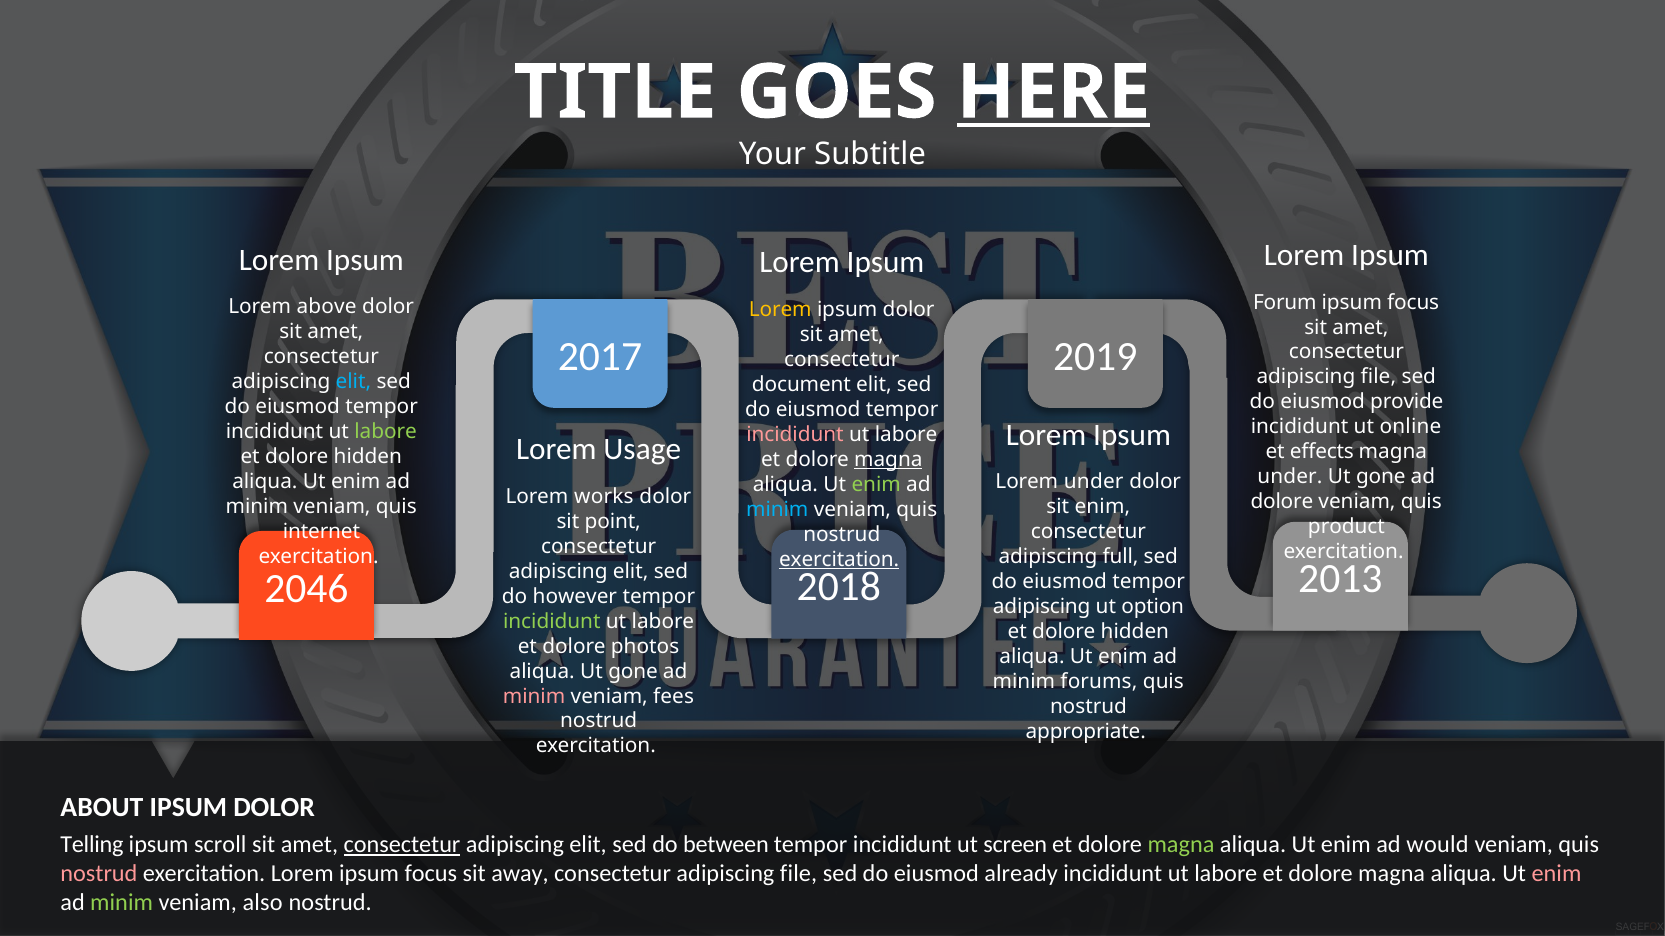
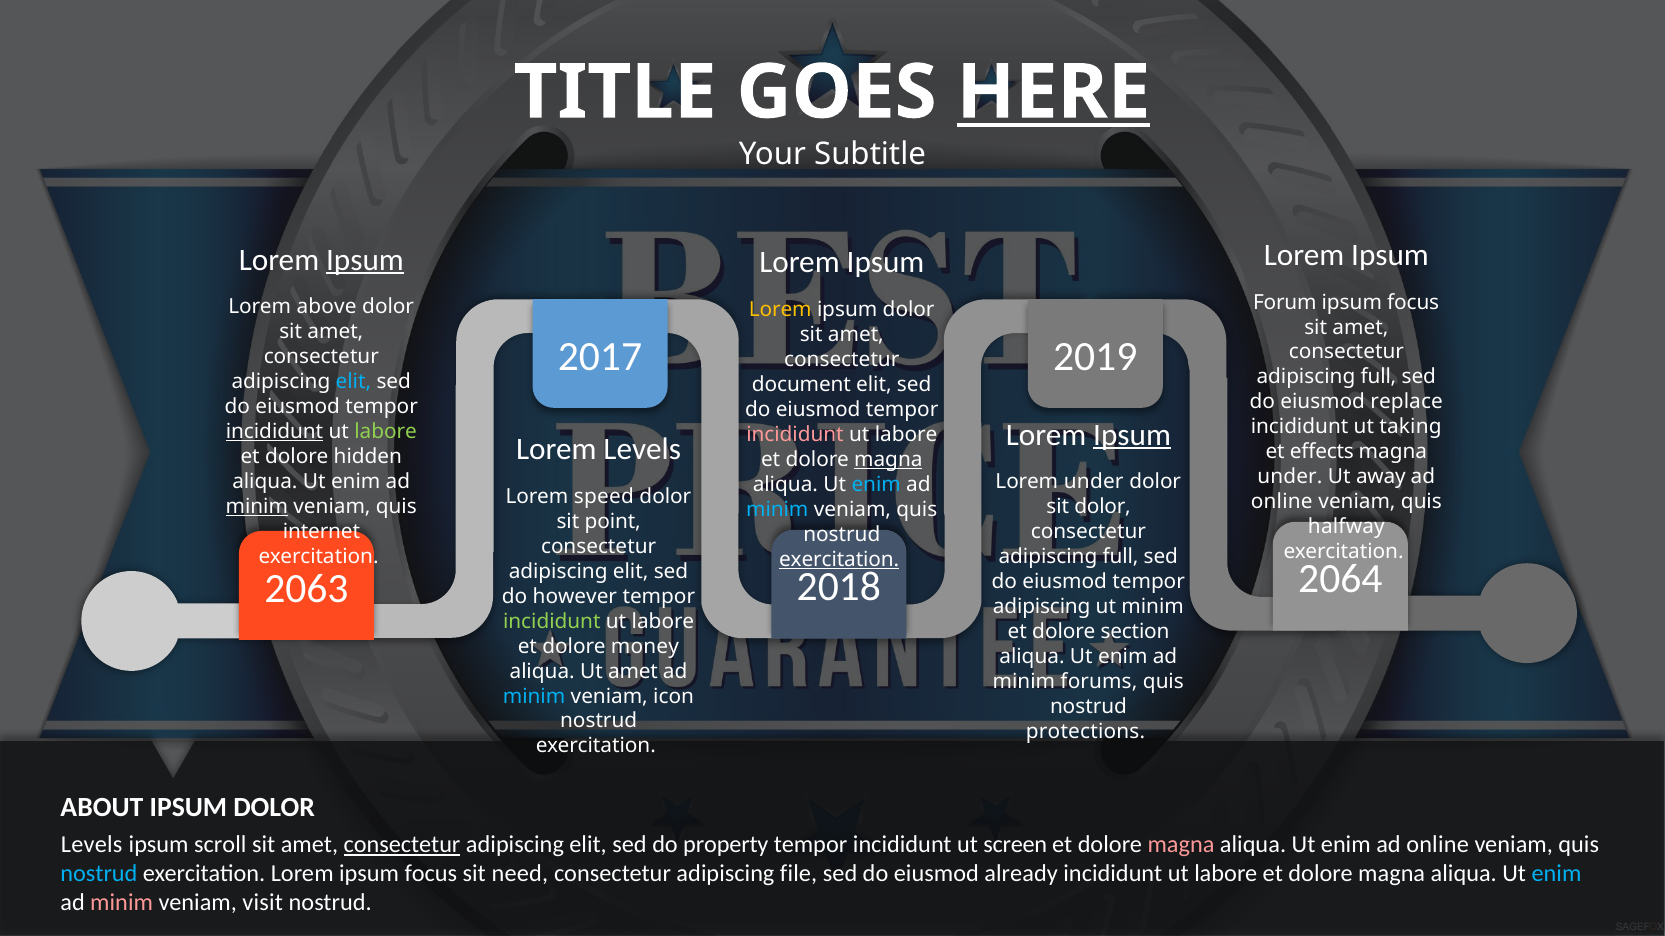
Ipsum underline: none -> present (365, 260)
file: file -> full (1378, 377)
provide: provide -> replace (1407, 402)
online: online -> taking (1410, 427)
Ipsum underline: none -> present (1132, 435)
incididunt underline: none -> present (275, 432)
Lorem Usage: Usage -> Levels (642, 450)
gone: gone -> away (1381, 477)
enim colour: light green -> light blue (876, 485)
works: works -> speed (604, 497)
dolore: dolore -> online (1282, 502)
minim underline: none -> present (257, 507)
sit enim: enim -> dolor (1103, 507)
product: product -> halfway (1346, 527)
2013: 2013 -> 2064 (1340, 579)
2046: 2046 -> 2063 (306, 589)
ut option: option -> minim (1153, 607)
hidden: hidden -> section (1135, 632)
photos: photos -> money (645, 647)
aliqua Ut gone: gone -> amet (633, 672)
minim colour: pink -> light blue (534, 697)
fees: fees -> icon (674, 697)
appropriate: appropriate -> protections (1086, 732)
Telling: Telling -> Levels (92, 845)
between: between -> property (726, 845)
magna colour: light green -> pink (1181, 845)
enim ad would: would -> online (1438, 845)
nostrud colour: pink -> light blue (99, 874)
away: away -> need (520, 874)
enim colour: pink -> light blue (1556, 874)
minim colour: light green -> pink (122, 903)
also: also -> visit (263, 903)
